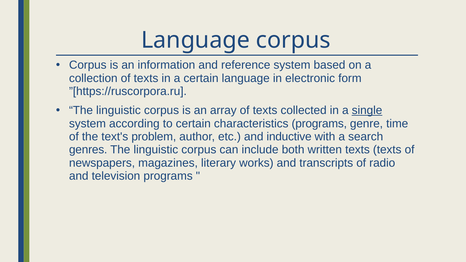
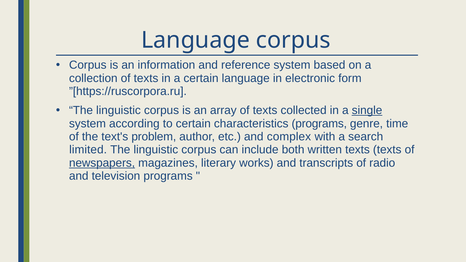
inductive: inductive -> complex (289, 137)
genres: genres -> limited (88, 150)
newspapers underline: none -> present (102, 163)
